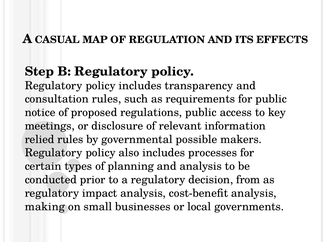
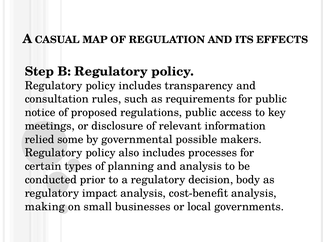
relied rules: rules -> some (70, 139)
from: from -> body (248, 180)
